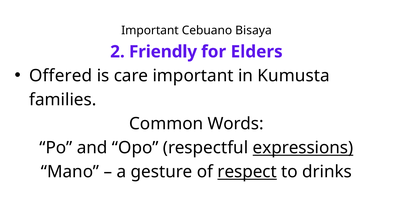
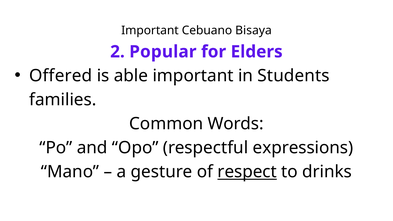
Friendly: Friendly -> Popular (163, 52)
care: care -> able (131, 76)
Kumusta: Kumusta -> Students (294, 76)
expressions underline: present -> none (303, 148)
